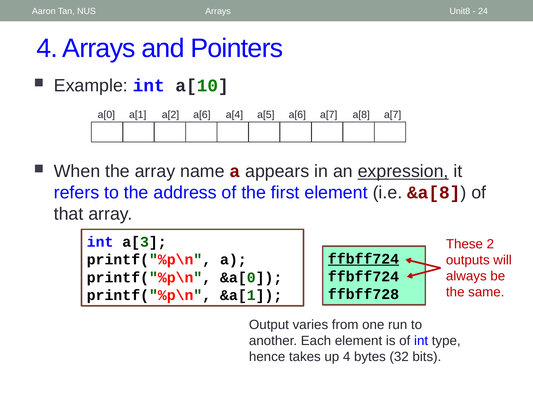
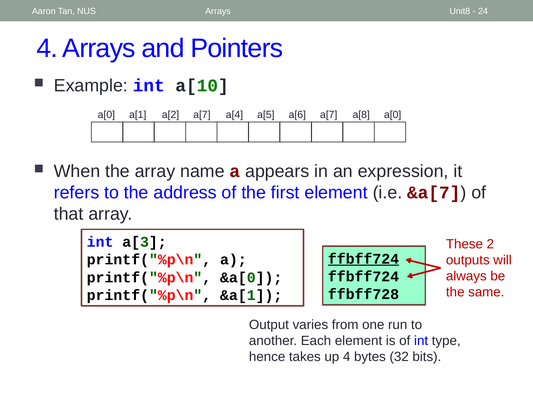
a[2 a[6: a[6 -> a[7 (202, 115)
a[8 a[7: a[7 -> a[0 (393, 115)
expression underline: present -> none (403, 171)
&a[8: &a[8 -> &a[7 (434, 193)
